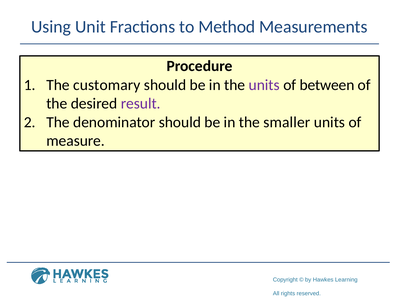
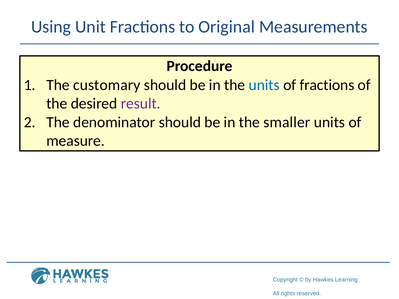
Method: Method -> Original (227, 27)
units colour: purple -> blue (264, 85)
of between: between -> fractions (327, 85)
